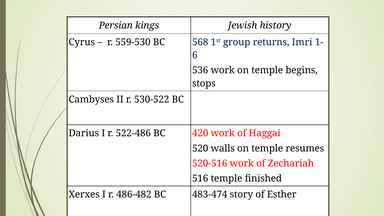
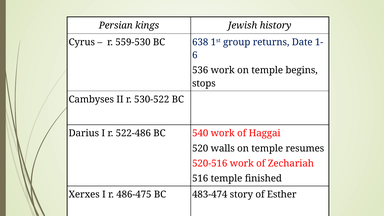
568: 568 -> 638 (200, 42)
Imri: Imri -> Date (302, 42)
420: 420 -> 540 (200, 133)
486-482: 486-482 -> 486-475 (134, 195)
